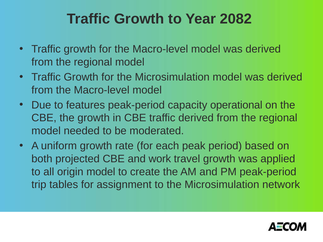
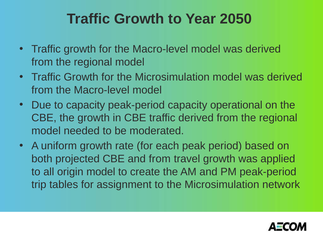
2082: 2082 -> 2050 (236, 19)
to features: features -> capacity (86, 105)
and work: work -> from (160, 159)
